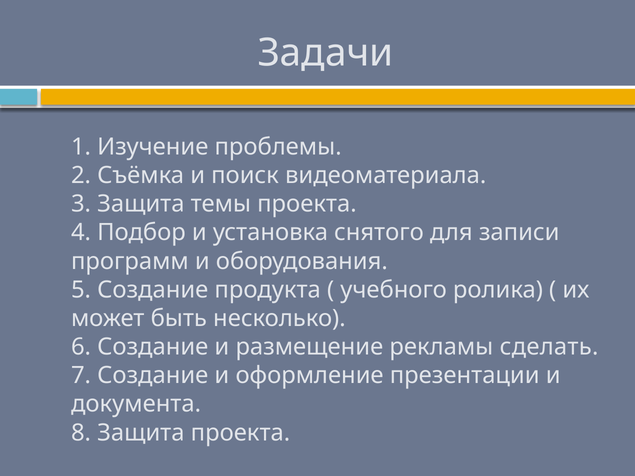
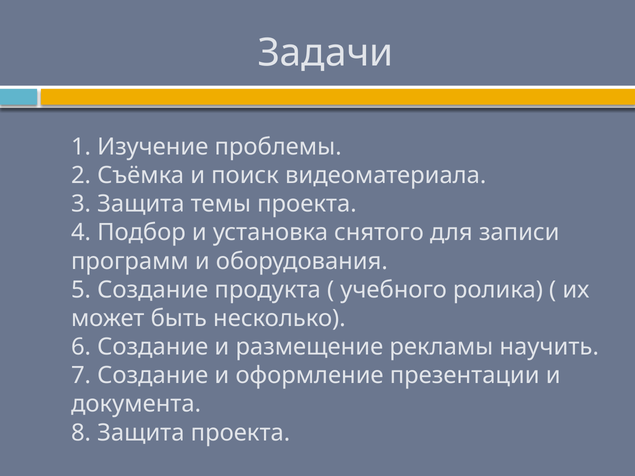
сделать: сделать -> научить (549, 347)
